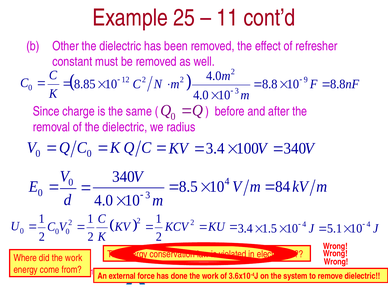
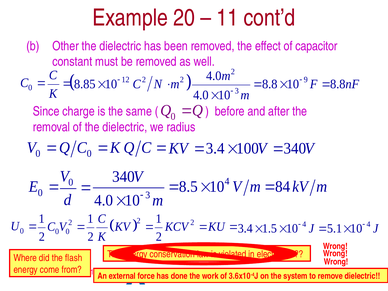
25: 25 -> 20 (184, 18)
refresher: refresher -> capacitor (316, 46)
did the work: work -> flash (74, 258)
